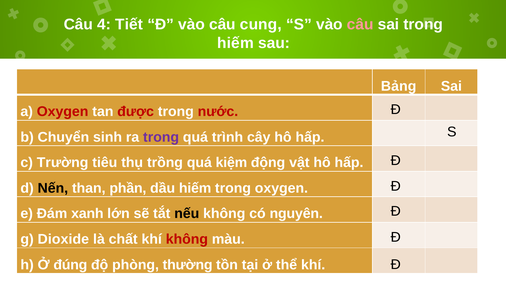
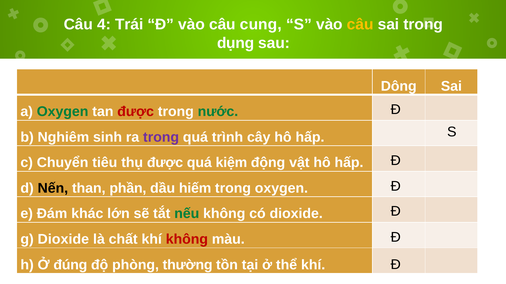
Tiết: Tiết -> Trái (129, 25)
câu colour: pink -> yellow (360, 25)
hiếm: hiếm -> dụng (236, 43)
Bảng: Bảng -> Dông (399, 86)
Oxygen colour: red -> green (63, 112)
nước colour: red -> green (218, 112)
Chuyển: Chuyển -> Nghiêm (63, 137)
Trường: Trường -> Chuyển (63, 163)
thụ trồng: trồng -> được (165, 163)
xanh: xanh -> khác (87, 214)
nếu colour: black -> green (187, 214)
có nguyên: nguyên -> dioxide (296, 214)
